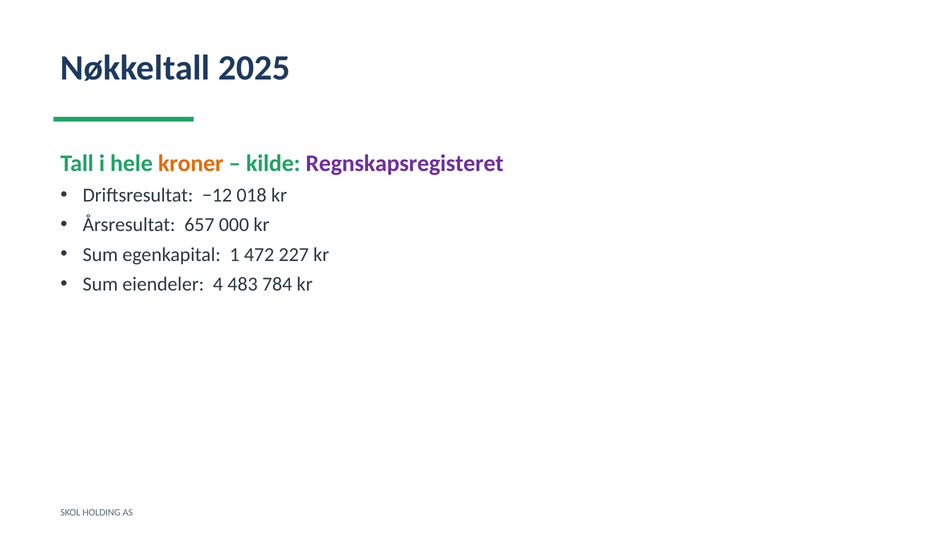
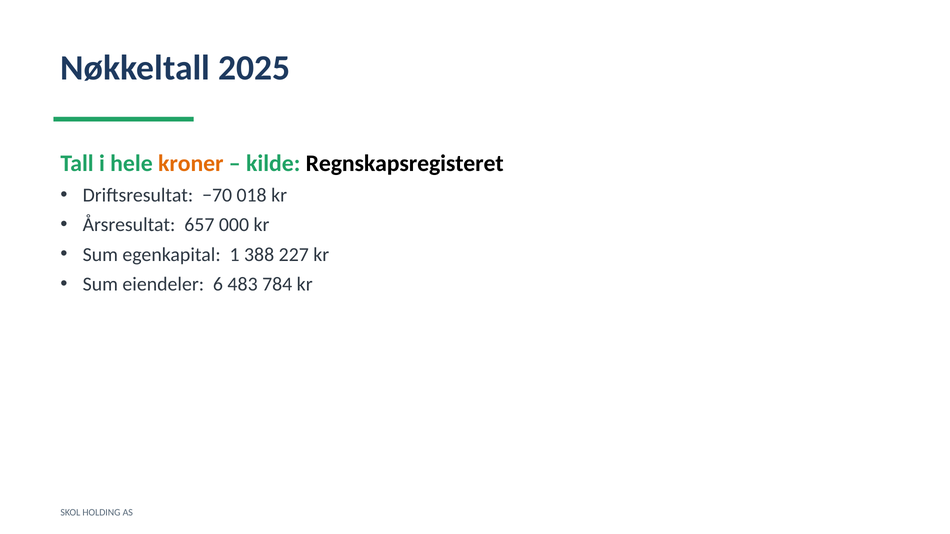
Regnskapsregisteret colour: purple -> black (405, 164)
−12: −12 -> −70 (217, 195)
472: 472 -> 388 (259, 255)
4: 4 -> 6 (218, 284)
